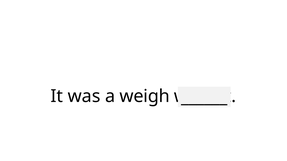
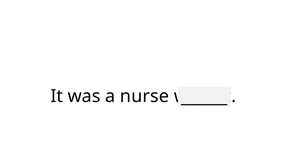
weigh: weigh -> nurse (144, 97)
